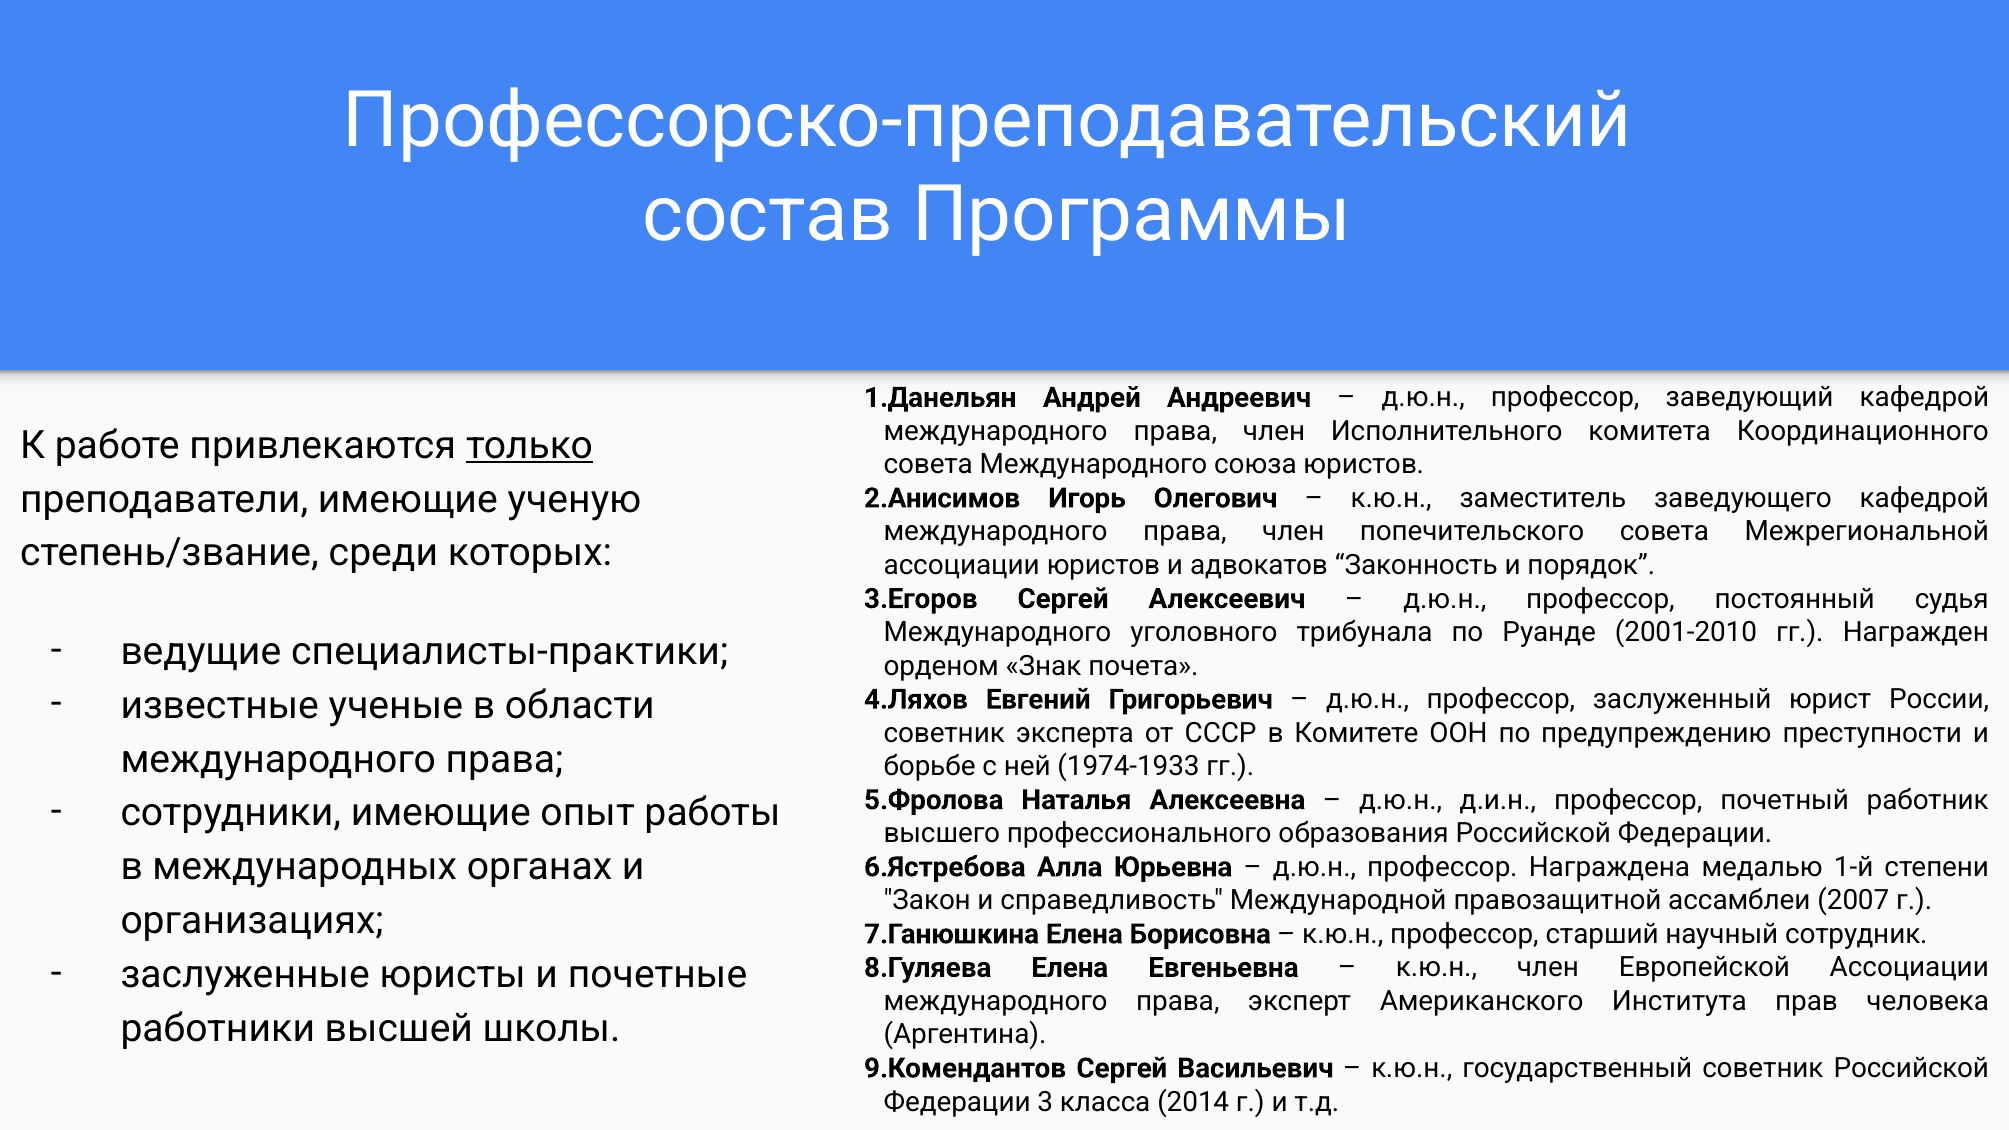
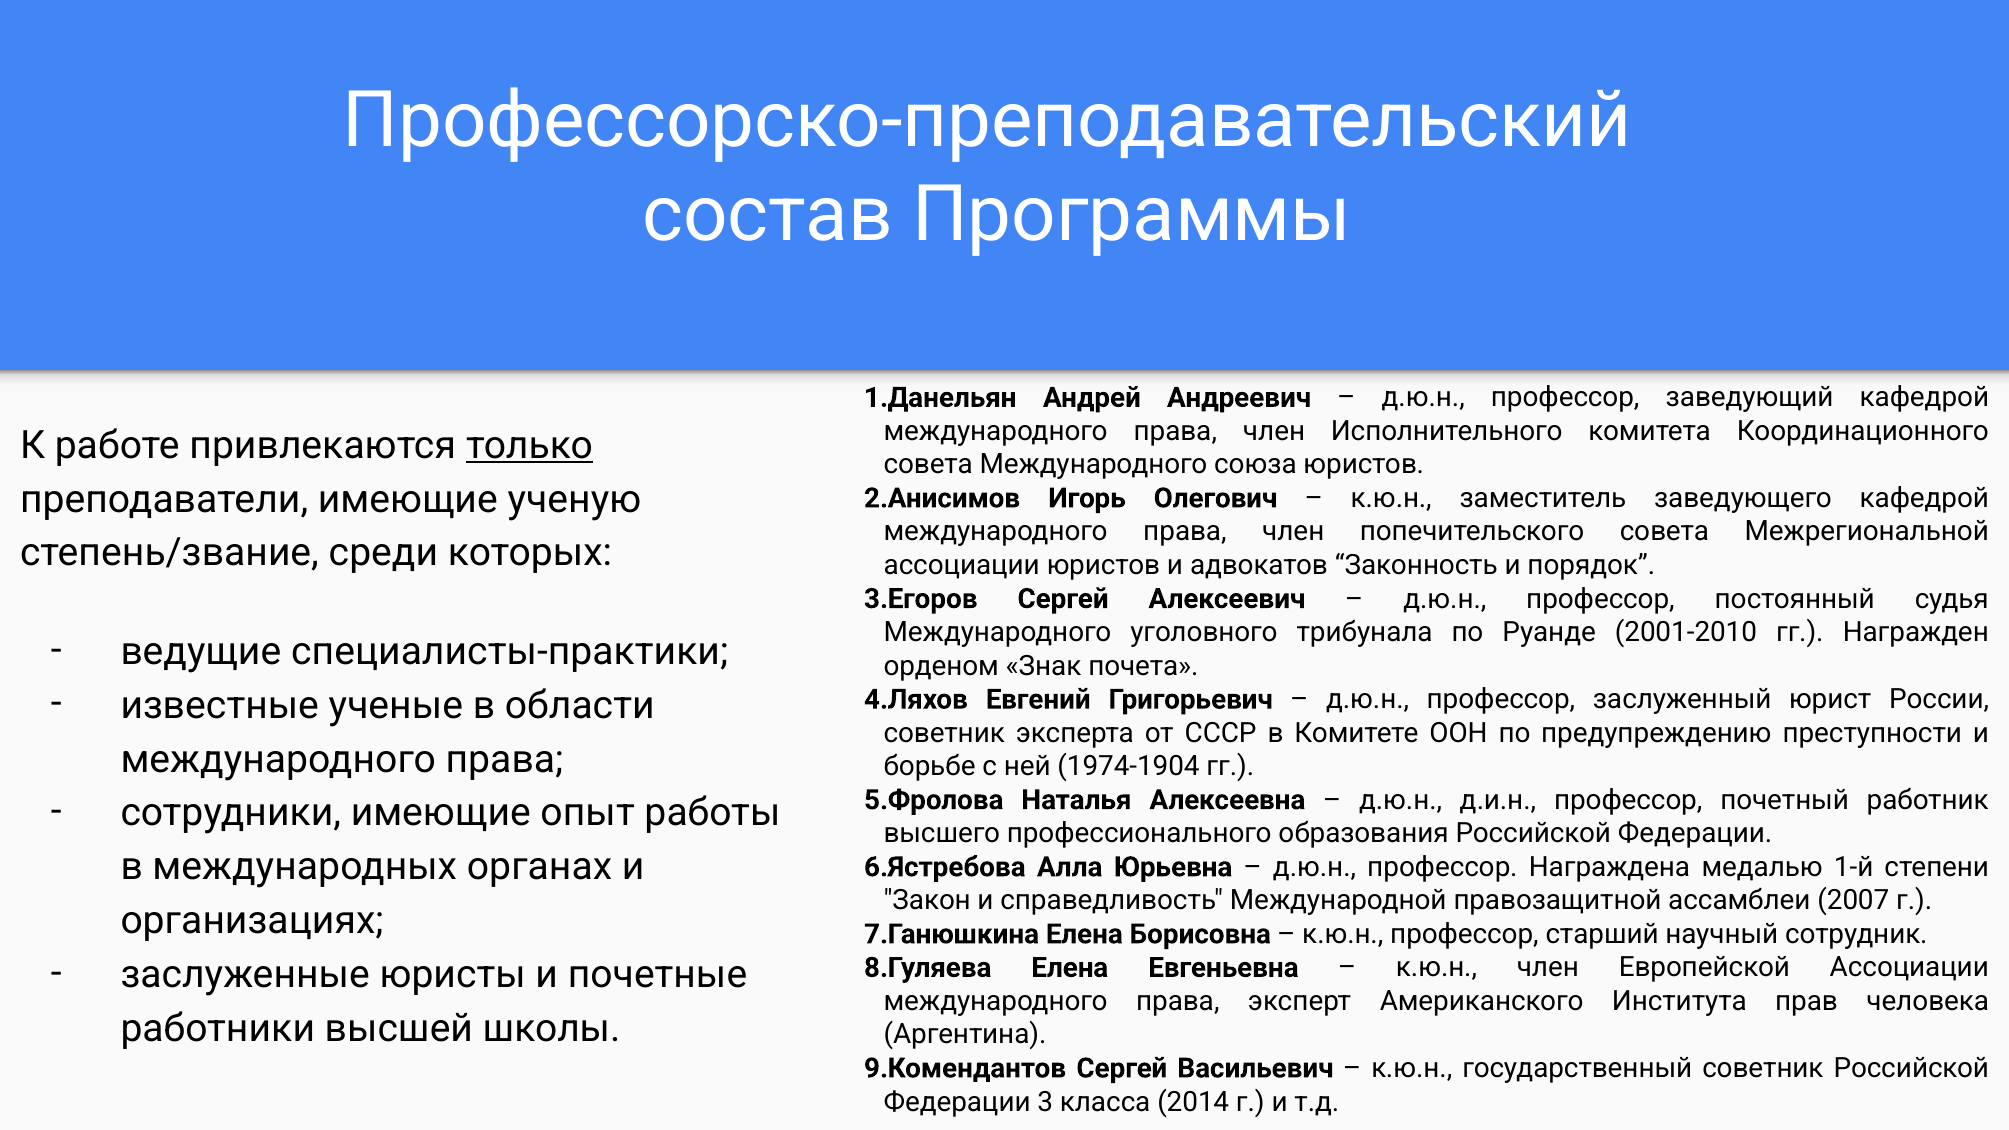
1974-1933: 1974-1933 -> 1974-1904 (1129, 767)
